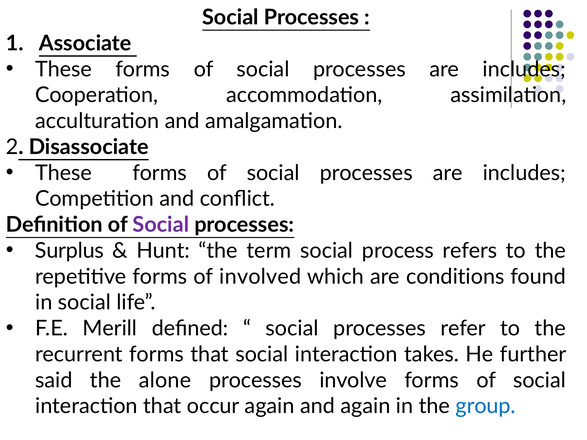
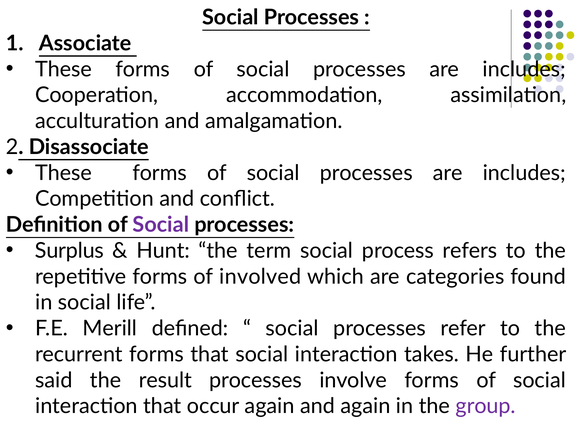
conditions: conditions -> categories (455, 277)
alone: alone -> result (165, 380)
group colour: blue -> purple (486, 406)
